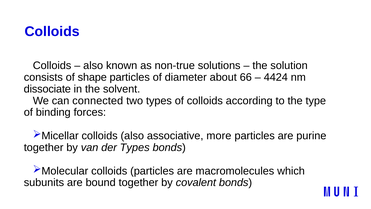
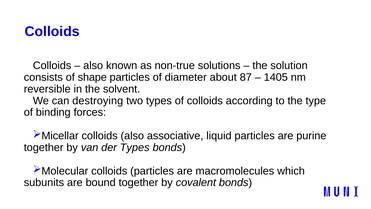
66: 66 -> 87 (246, 77)
4424: 4424 -> 1405 (276, 77)
dissociate: dissociate -> reversible (47, 89)
connected: connected -> destroying (98, 101)
more: more -> liquid (219, 136)
